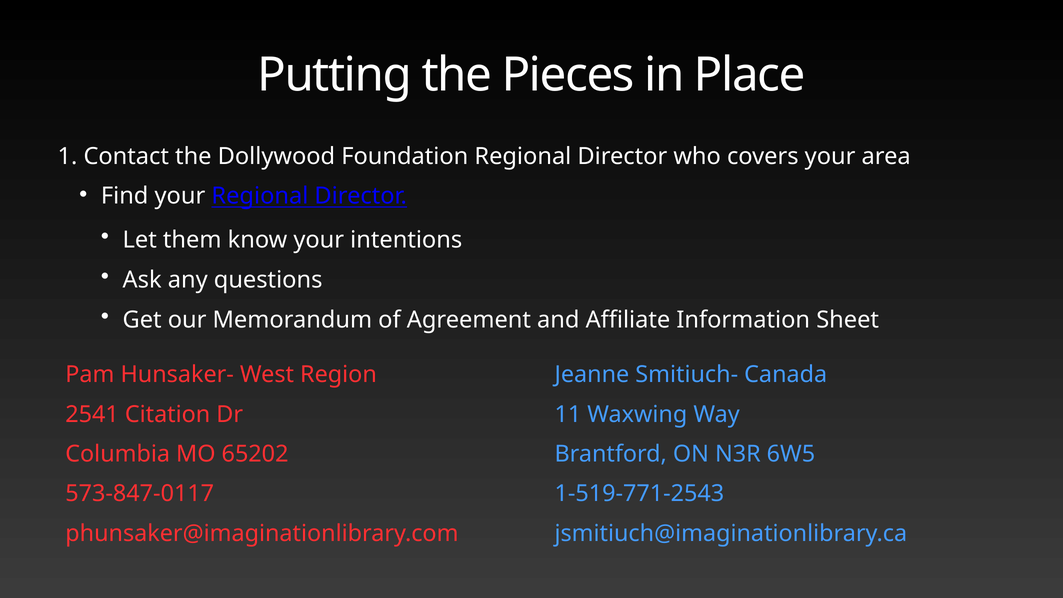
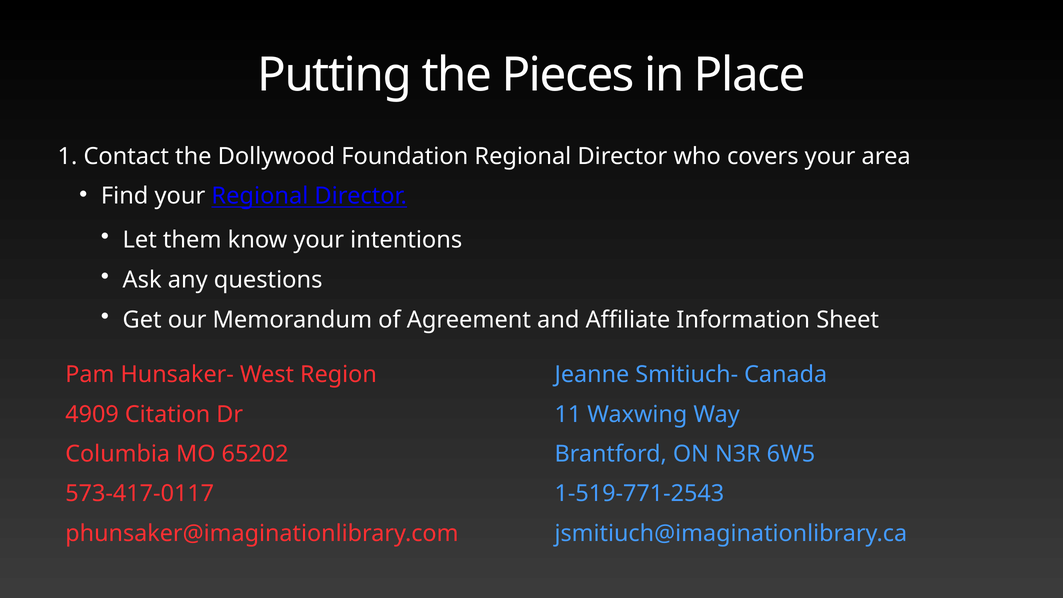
2541: 2541 -> 4909 (92, 414)
573-847-0117: 573-847-0117 -> 573-417-0117 (140, 494)
